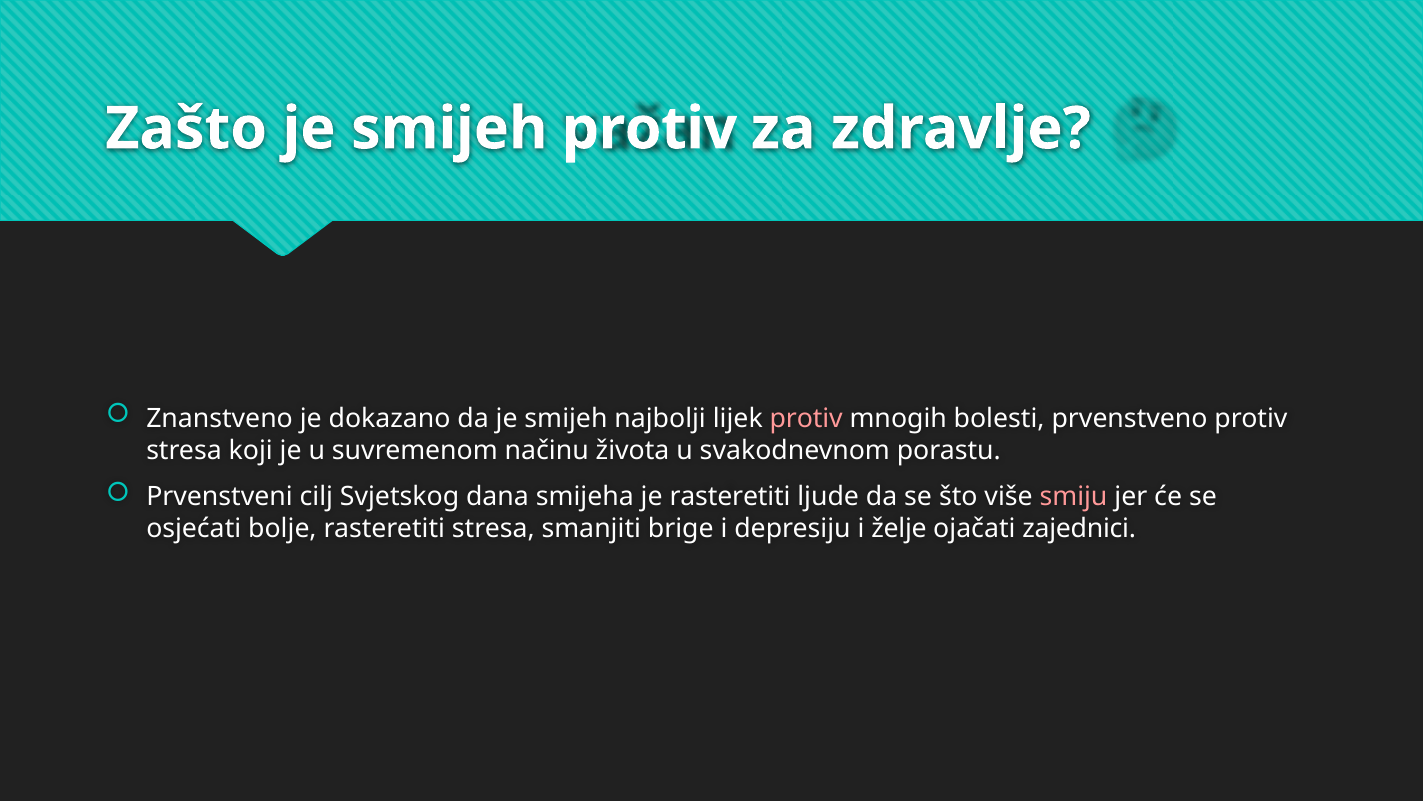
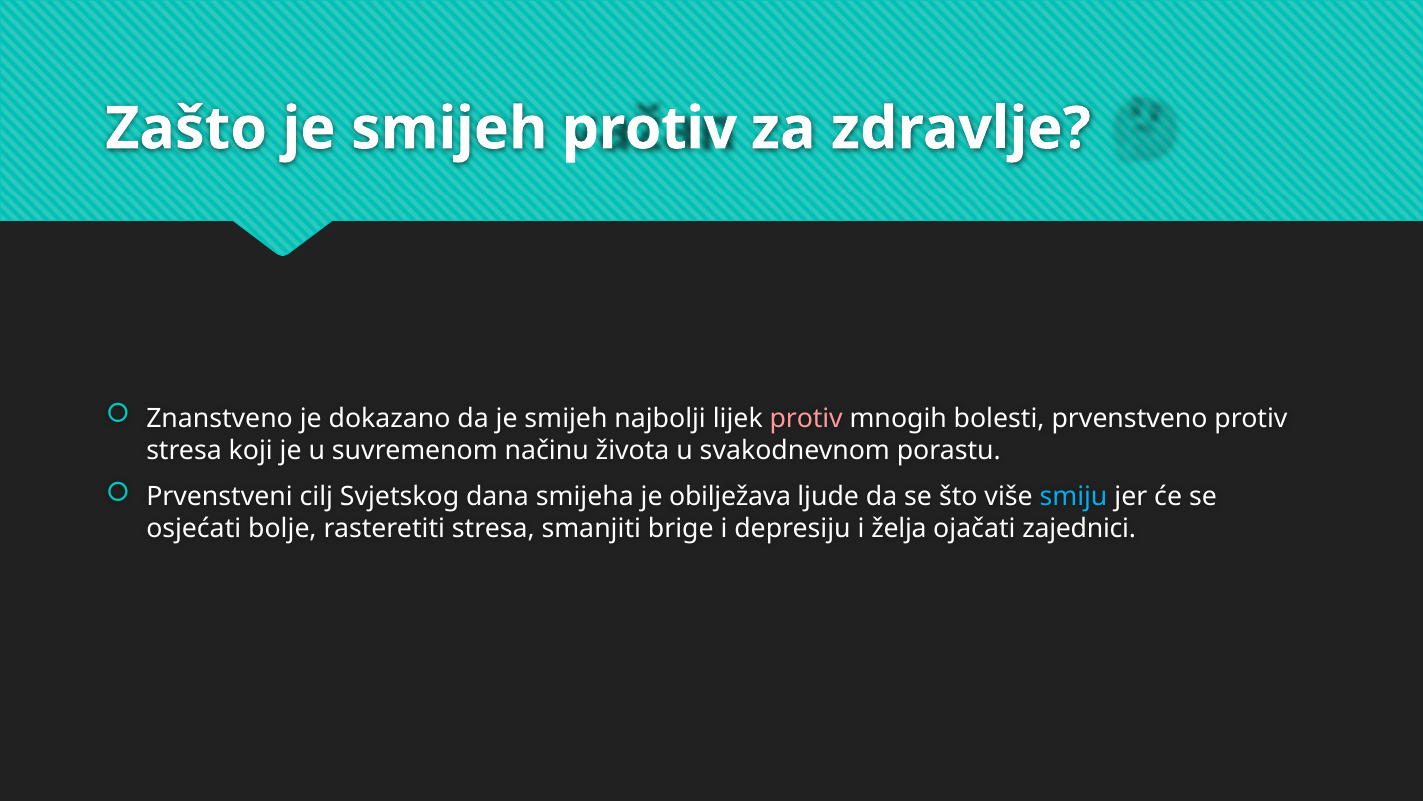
je rasteretiti: rasteretiti -> obilježava (730, 497)
smiju colour: pink -> light blue (1074, 497)
želje: želje -> želja (899, 529)
